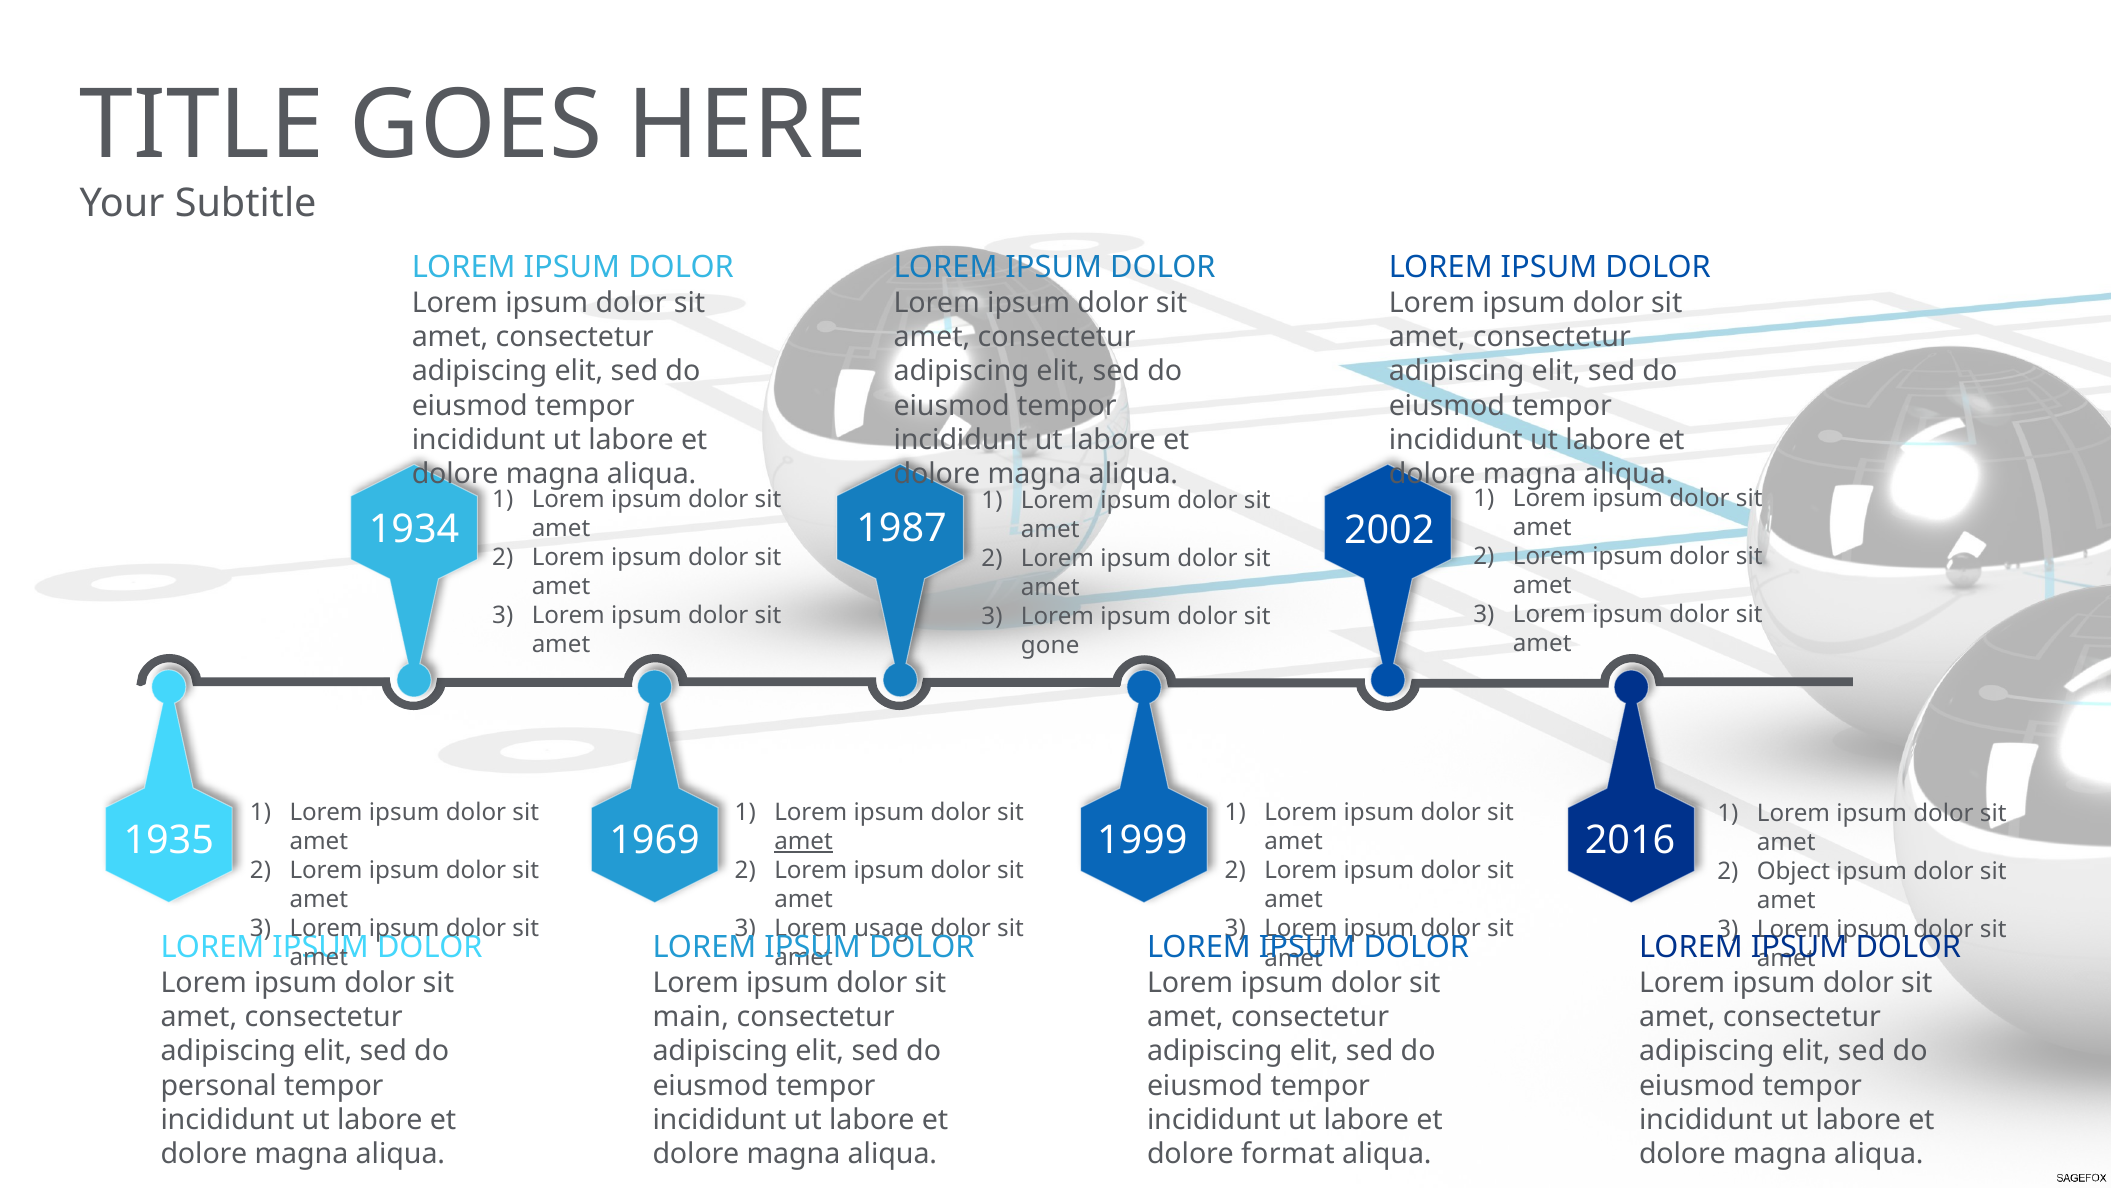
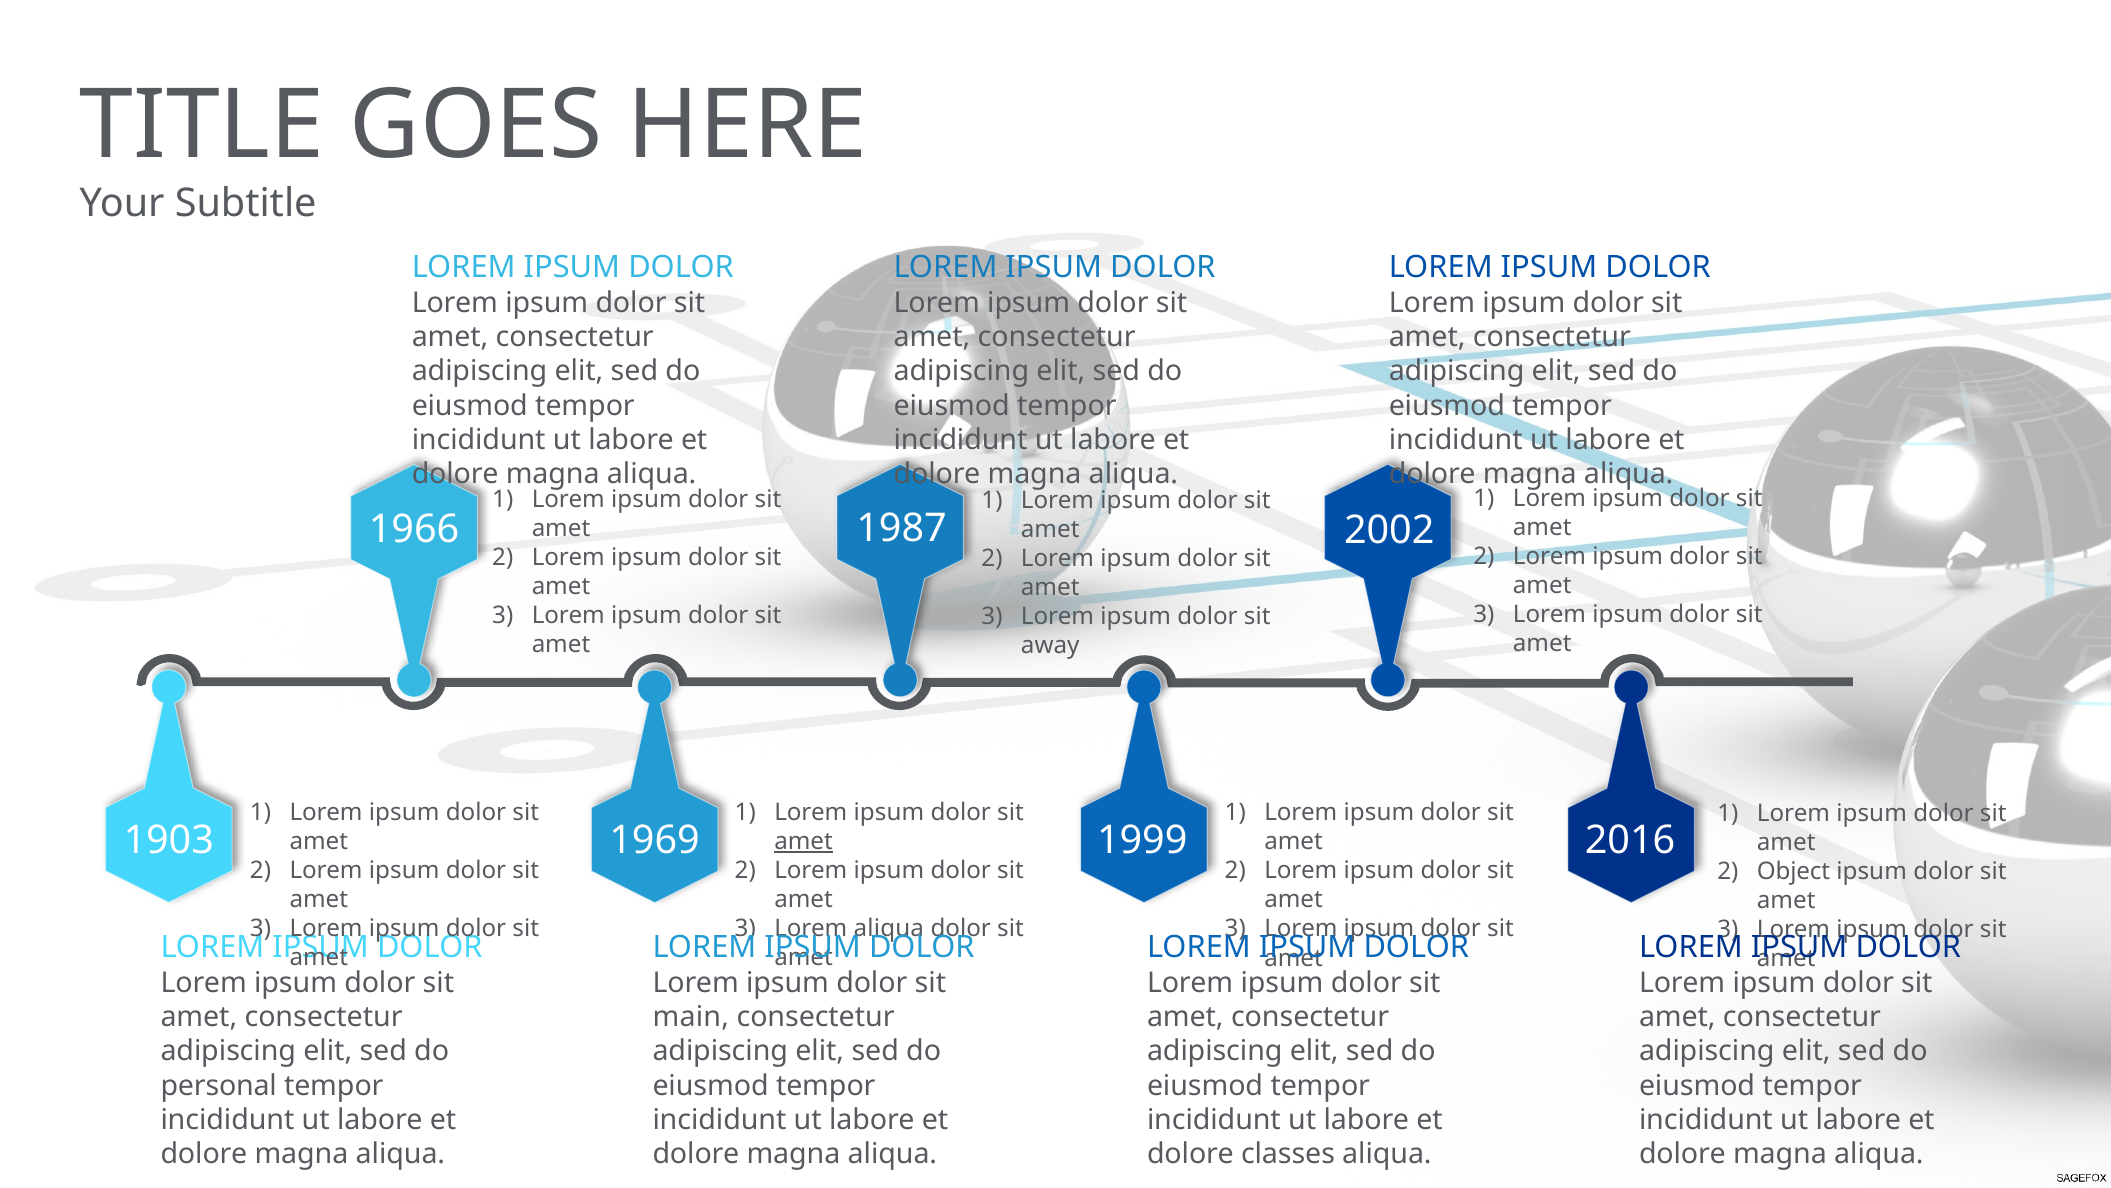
1934: 1934 -> 1966 (414, 529)
gone: gone -> away (1050, 645)
1935: 1935 -> 1903 (169, 840)
Lorem usage: usage -> aliqua (889, 928)
Lorem underline: present -> none (1301, 929)
format: format -> classes (1288, 1154)
